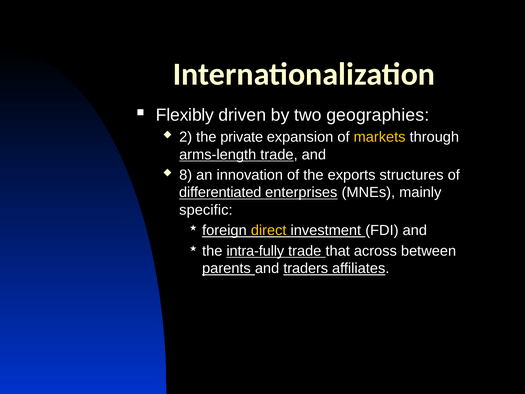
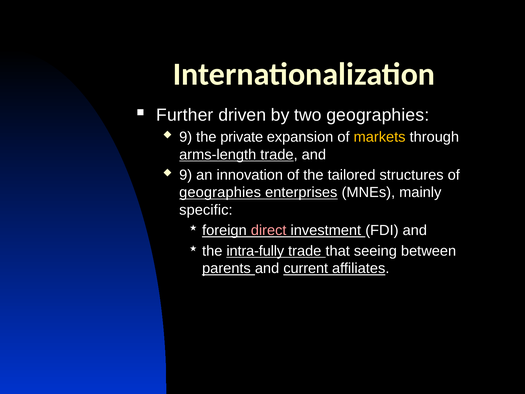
Flexibly: Flexibly -> Further (185, 115)
2: 2 -> 9 (186, 137)
8: 8 -> 9 (186, 175)
exports: exports -> tailored (352, 175)
differentiated: differentiated -> geographies (220, 192)
direct colour: yellow -> pink (269, 230)
across: across -> seeing (375, 251)
traders: traders -> current (306, 268)
